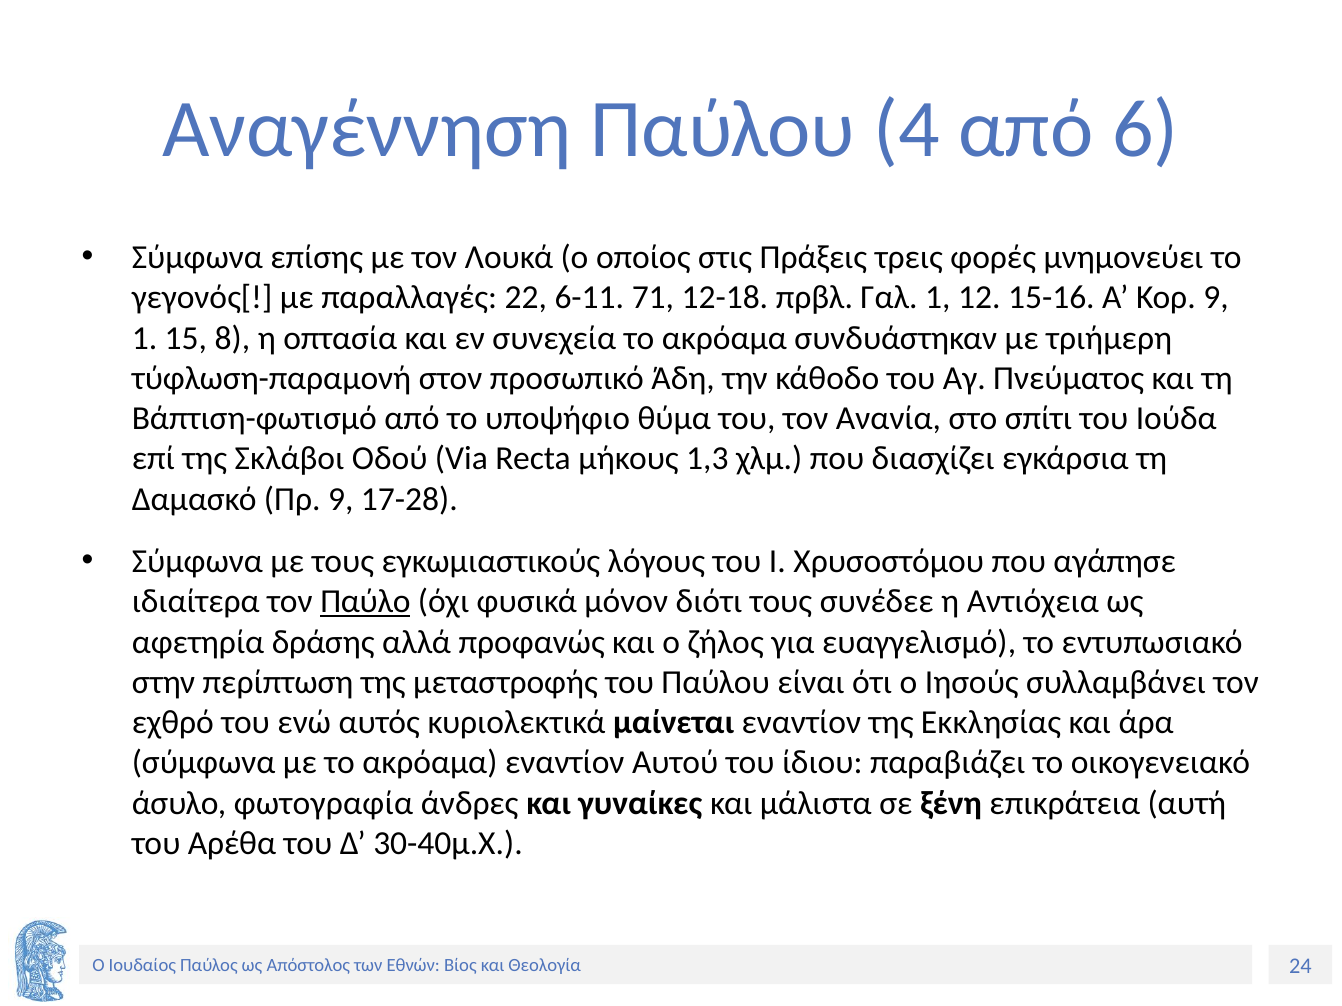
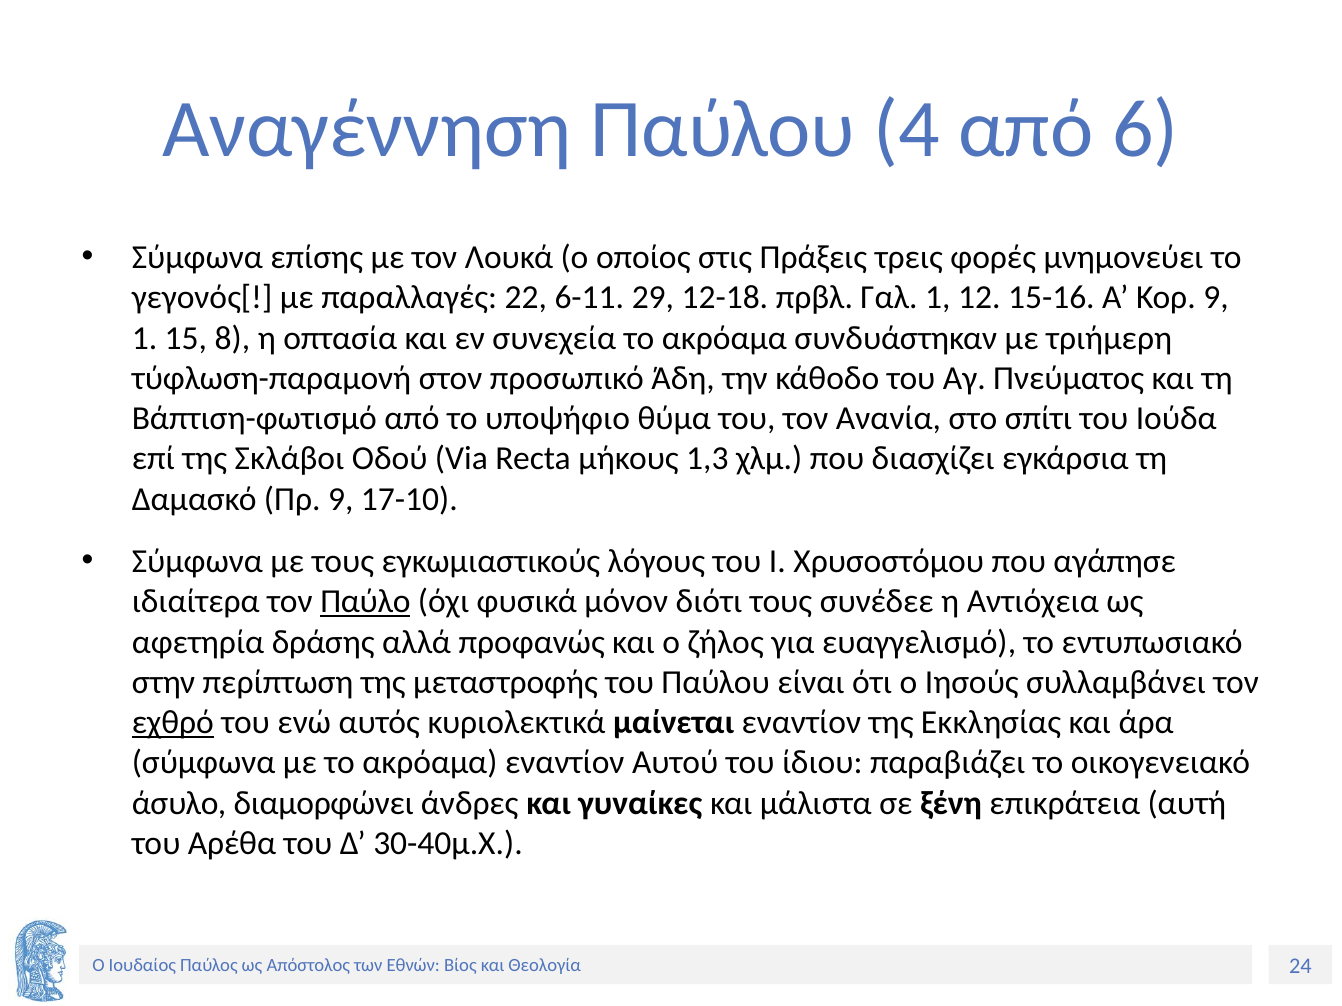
71: 71 -> 29 (653, 298)
17-28: 17-28 -> 17-10 (409, 499)
εχθρό underline: none -> present (173, 723)
φωτογραφία: φωτογραφία -> διαμορφώνει (324, 803)
